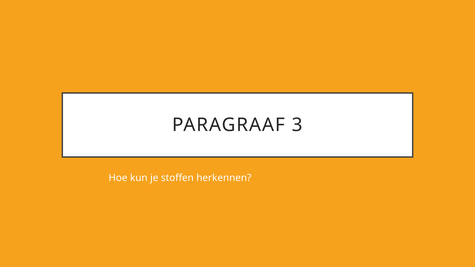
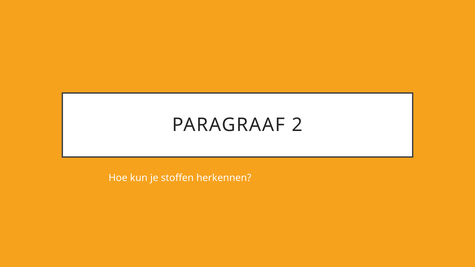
3: 3 -> 2 (297, 125)
